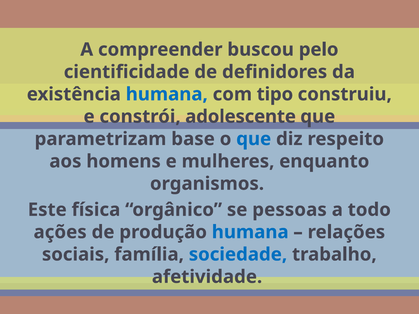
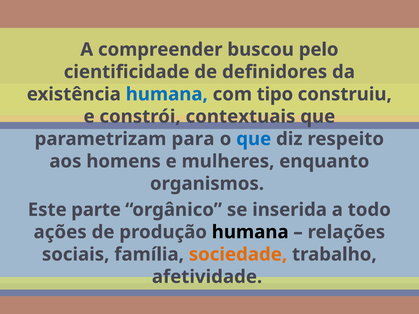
adolescente: adolescente -> contextuais (240, 117)
base: base -> para (193, 139)
física: física -> parte (96, 210)
pessoas: pessoas -> inserida (290, 210)
humana colour: blue -> black (250, 232)
sociedade colour: blue -> orange (238, 255)
